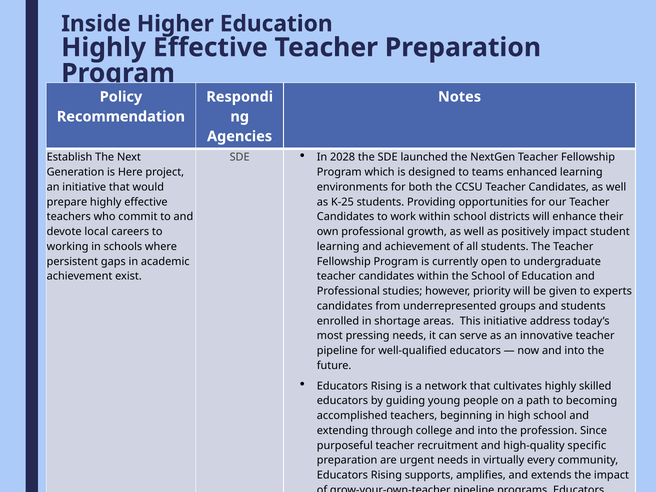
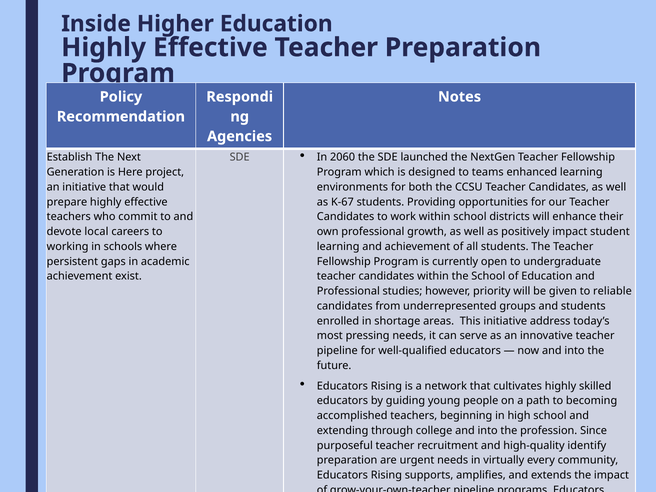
2028: 2028 -> 2060 (343, 157)
K-25: K-25 -> K-67 (342, 202)
experts: experts -> reliable (613, 291)
specific: specific -> identify (587, 445)
